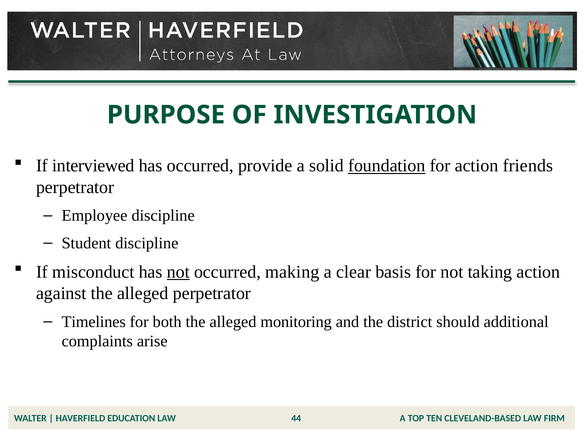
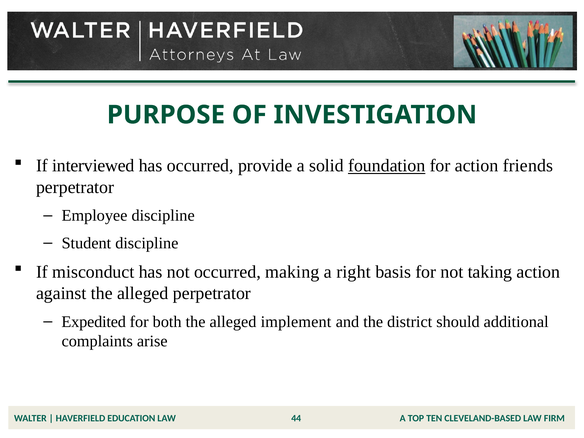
not underline: present -> none (178, 272)
clear: clear -> right (354, 272)
Timelines: Timelines -> Expedited (94, 322)
monitoring: monitoring -> implement (296, 322)
